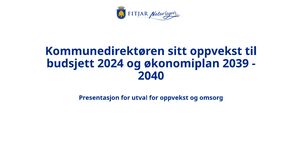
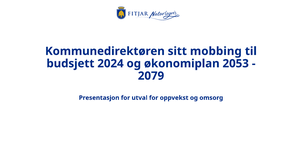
sitt oppvekst: oppvekst -> mobbing (216, 51)
2039: 2039 -> 2053 (236, 64)
2040: 2040 -> 2079 (151, 76)
